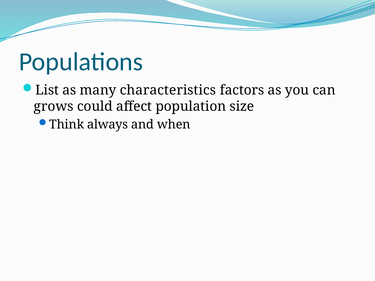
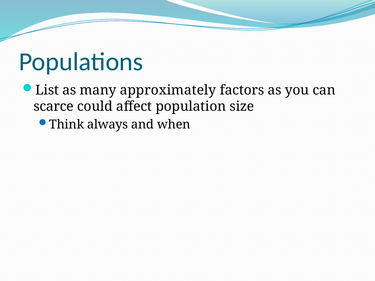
characteristics: characteristics -> approximately (168, 90)
grows: grows -> scarce (54, 107)
